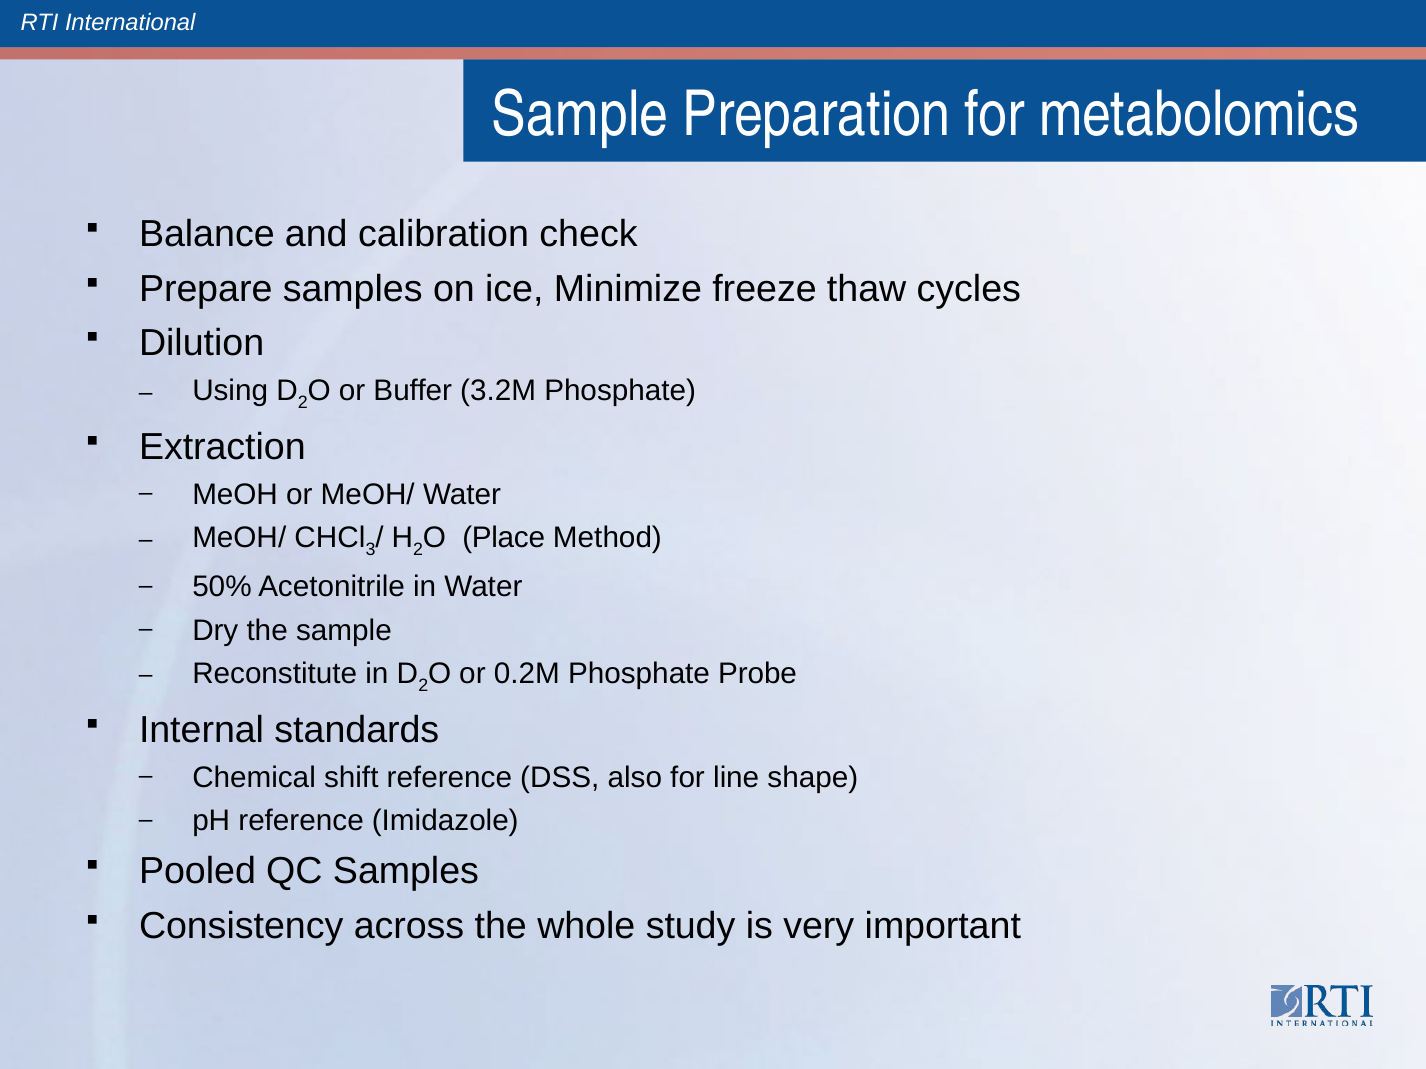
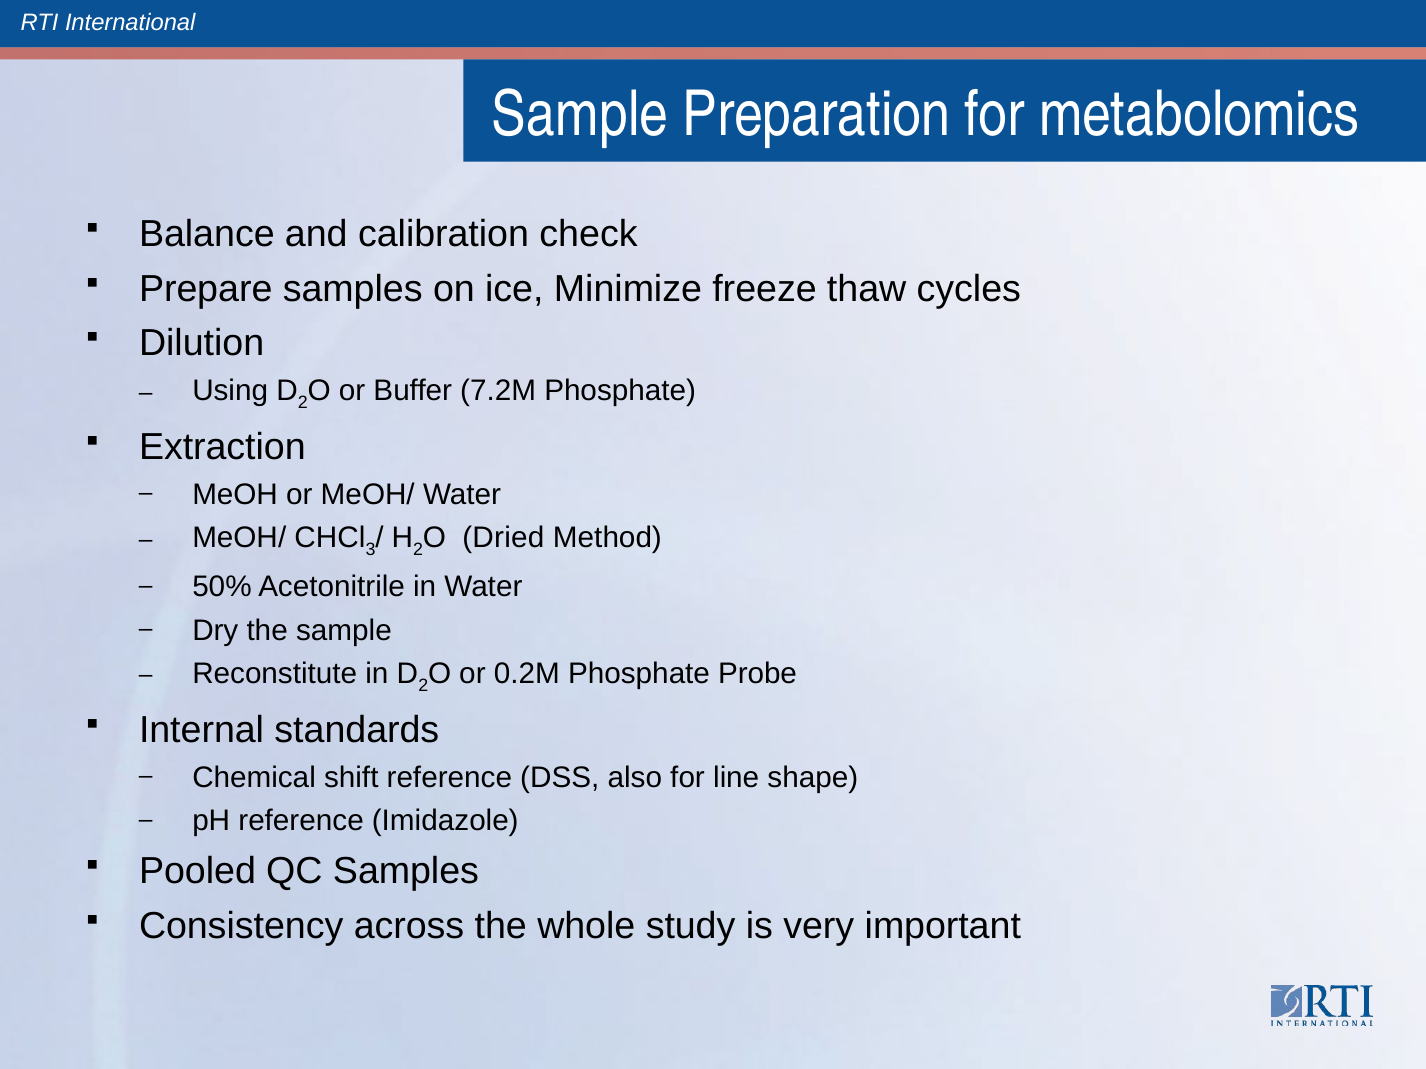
3.2M: 3.2M -> 7.2M (498, 391)
Place: Place -> Dried (503, 538)
